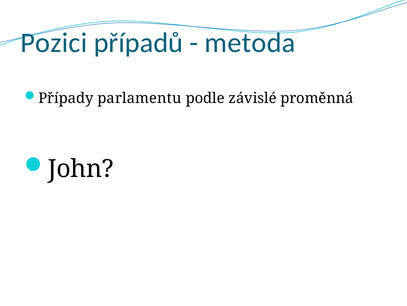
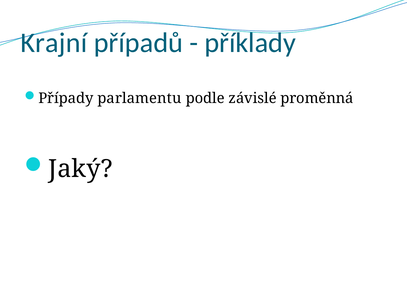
Pozici: Pozici -> Krajní (54, 43)
metoda: metoda -> příklady (250, 43)
John: John -> Jaký (80, 169)
